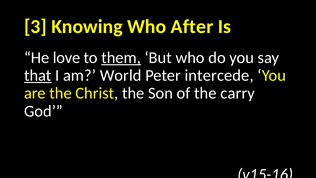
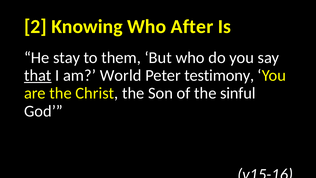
3: 3 -> 2 (35, 27)
love: love -> stay (67, 58)
them underline: present -> none (121, 58)
intercede: intercede -> testimony (219, 75)
carry: carry -> sinful (238, 93)
